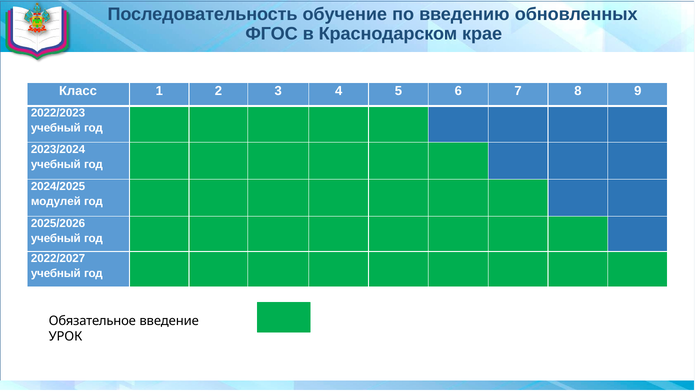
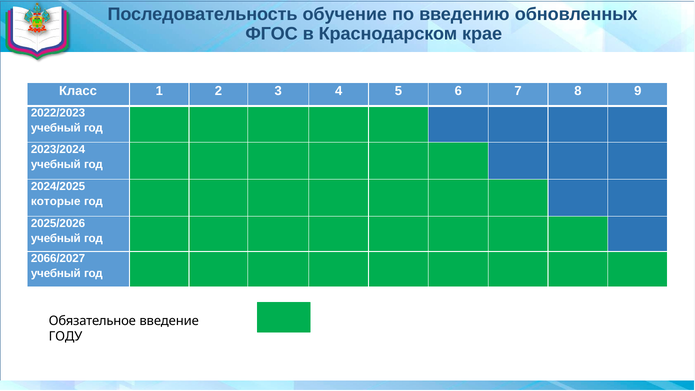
модулей: модулей -> которые (56, 201)
2022/2027: 2022/2027 -> 2066/2027 (58, 259)
УРОК: УРОК -> ГОДУ (65, 336)
